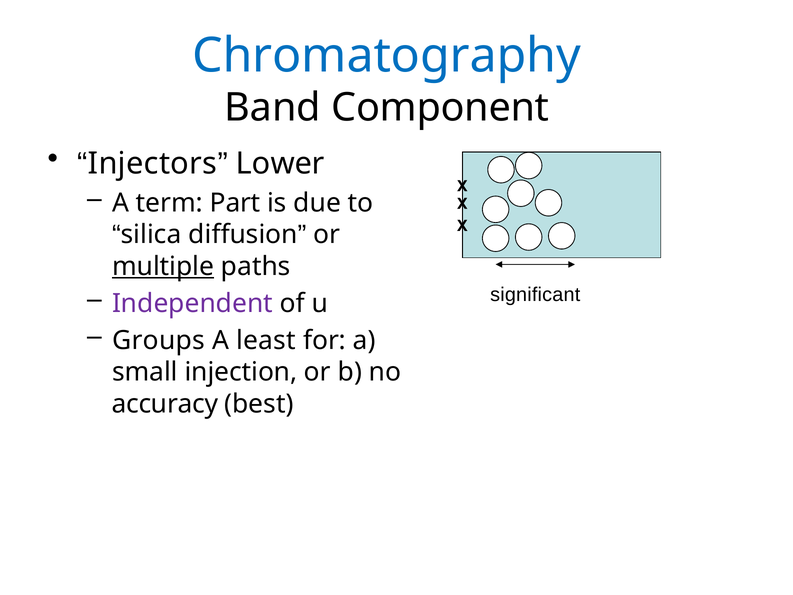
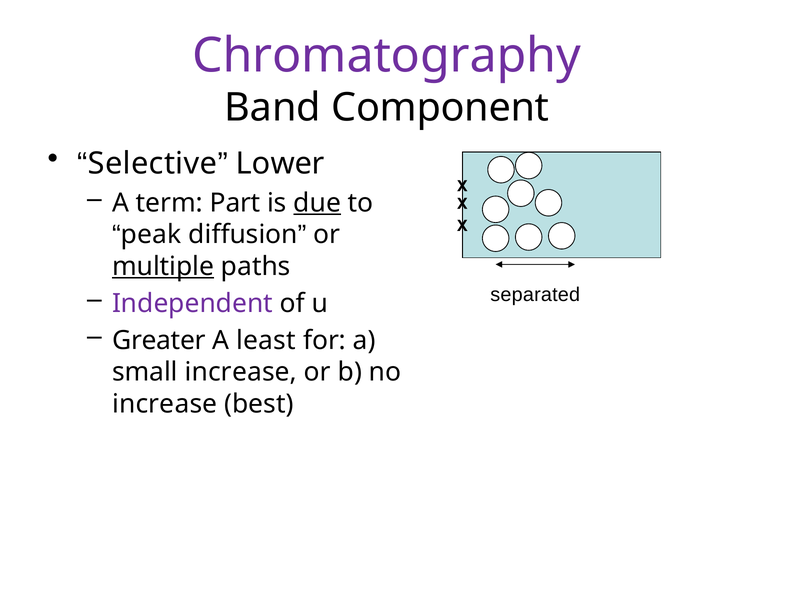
Chromatography colour: blue -> purple (386, 56)
Injectors: Injectors -> Selective (153, 163)
due underline: none -> present (317, 203)
silica: silica -> peak (151, 234)
significant: significant -> separated (535, 295)
Groups: Groups -> Greater (159, 340)
small injection: injection -> increase (241, 372)
accuracy: accuracy -> increase (165, 404)
